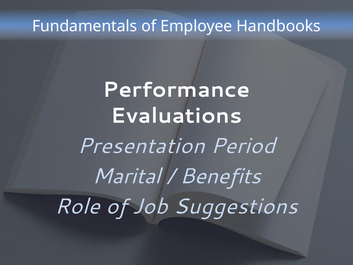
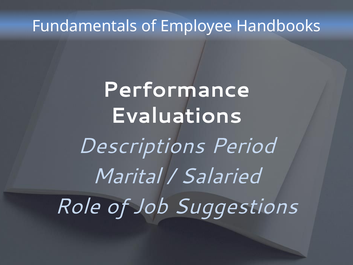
Presentation: Presentation -> Descriptions (141, 146)
Benefits: Benefits -> Salaried (220, 176)
